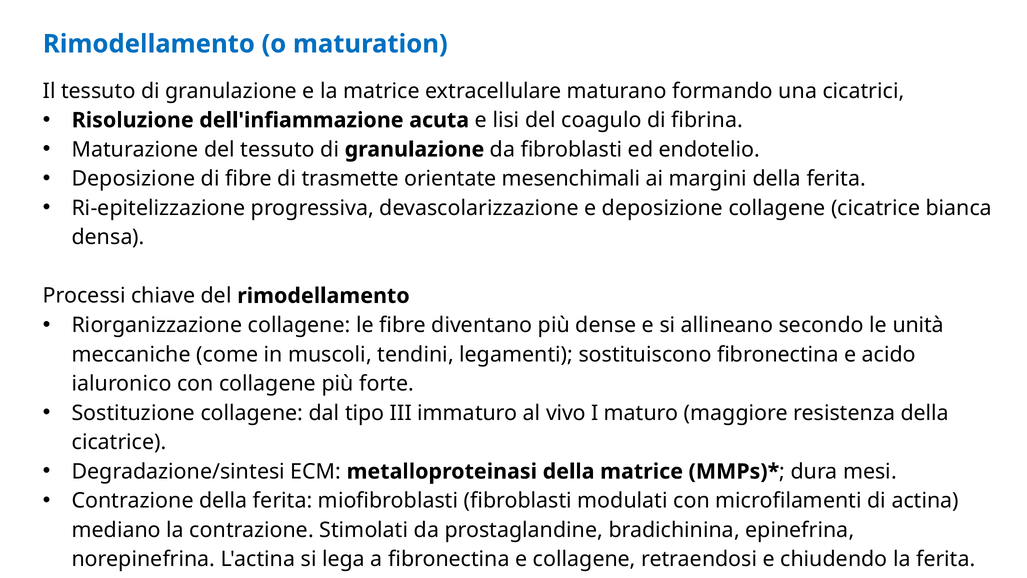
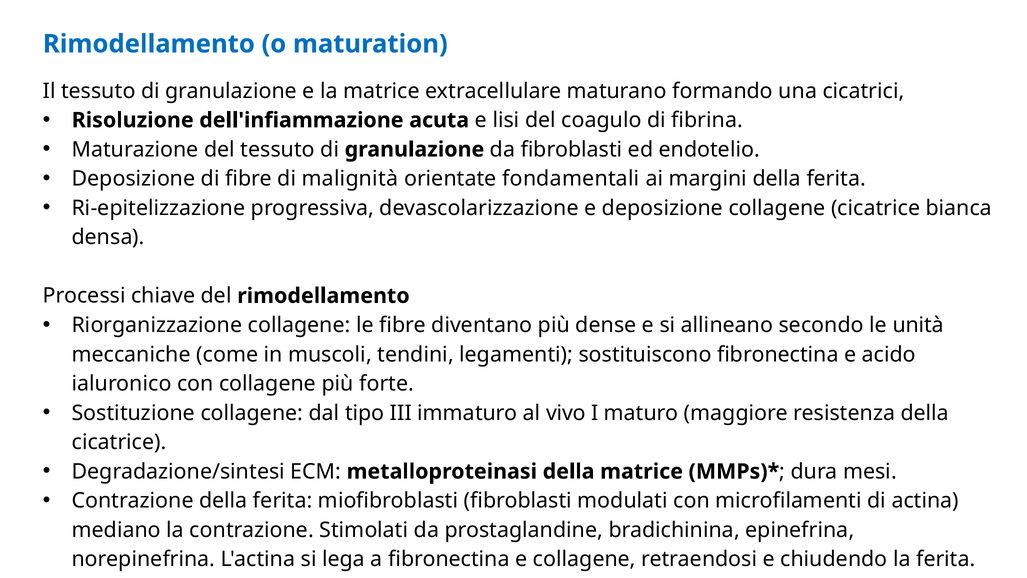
trasmette: trasmette -> malignità (350, 179)
mesenchimali: mesenchimali -> fondamentali (571, 179)
